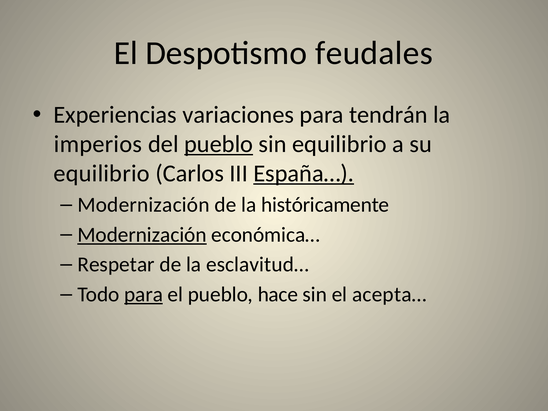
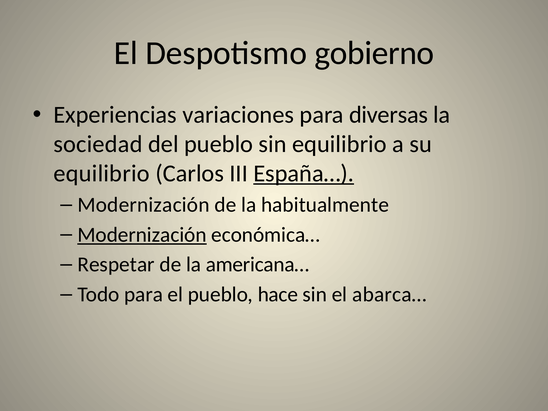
feudales: feudales -> gobierno (374, 53)
tendrán: tendrán -> diversas (388, 115)
imperios: imperios -> sociedad (98, 144)
pueblo underline: present -> none (219, 144)
históricamente: históricamente -> habitualmente (325, 205)
esclavitud…: esclavitud… -> americana… (258, 265)
para underline: present -> none (144, 294)
acepta…: acepta… -> abarca… (389, 294)
